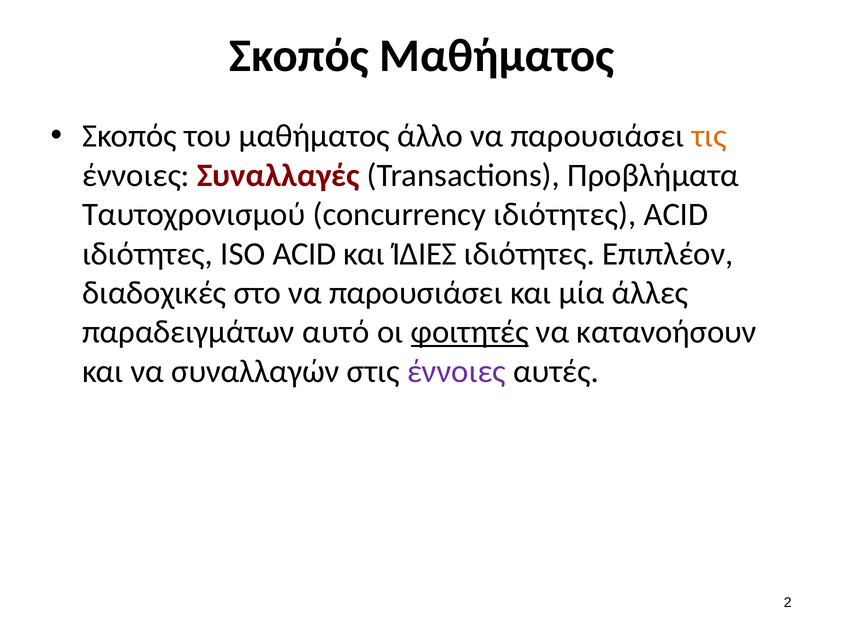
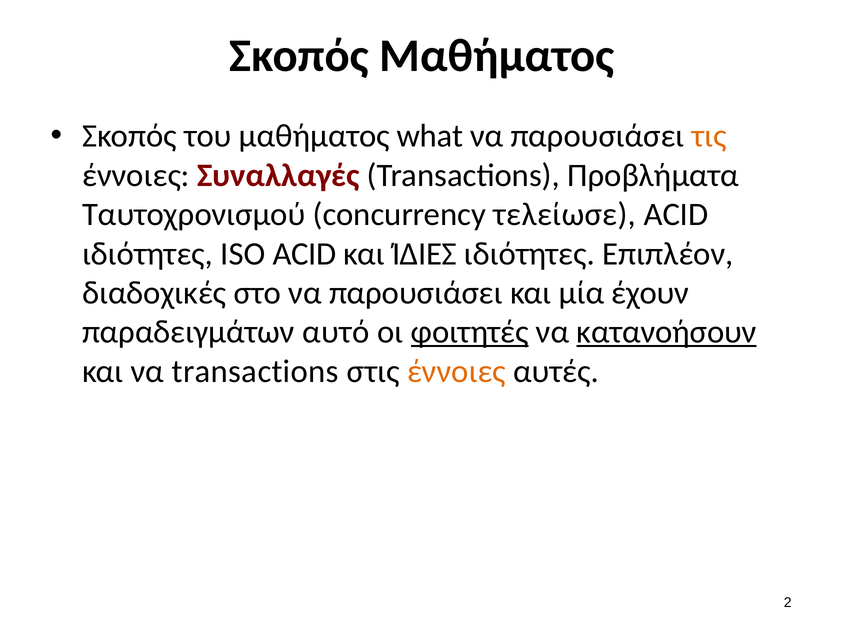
άλλο: άλλο -> what (430, 136)
concurrency ιδιότητες: ιδιότητες -> τελείωσε (565, 215)
άλλες: άλλες -> έχουν (650, 293)
κατανοήσουν underline: none -> present (666, 332)
να συναλλαγών: συναλλαγών -> transactions (255, 372)
έννοιες colour: purple -> orange (456, 372)
